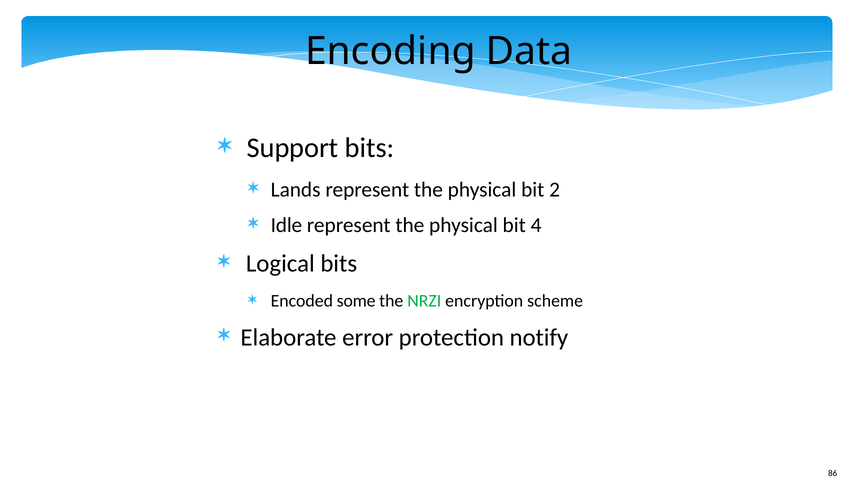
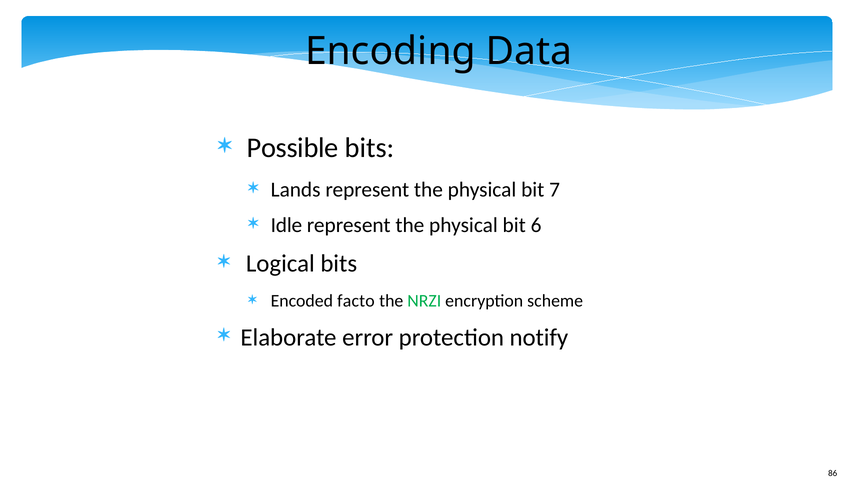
Support: Support -> Possible (293, 148)
2: 2 -> 7 (555, 190)
4: 4 -> 6 (536, 225)
some: some -> facto (356, 301)
